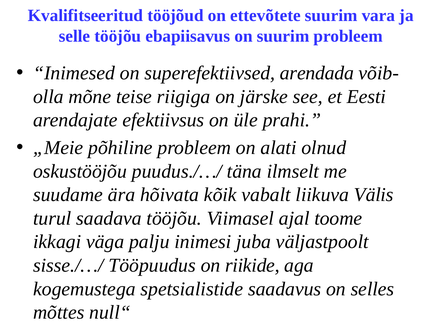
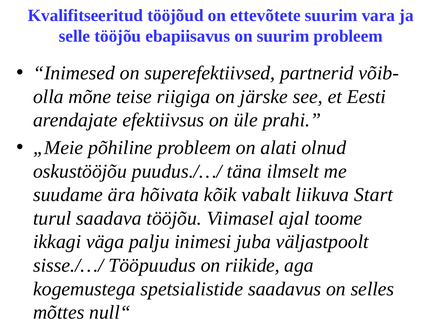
arendada: arendada -> partnerid (317, 73)
Välis: Välis -> Start (373, 195)
